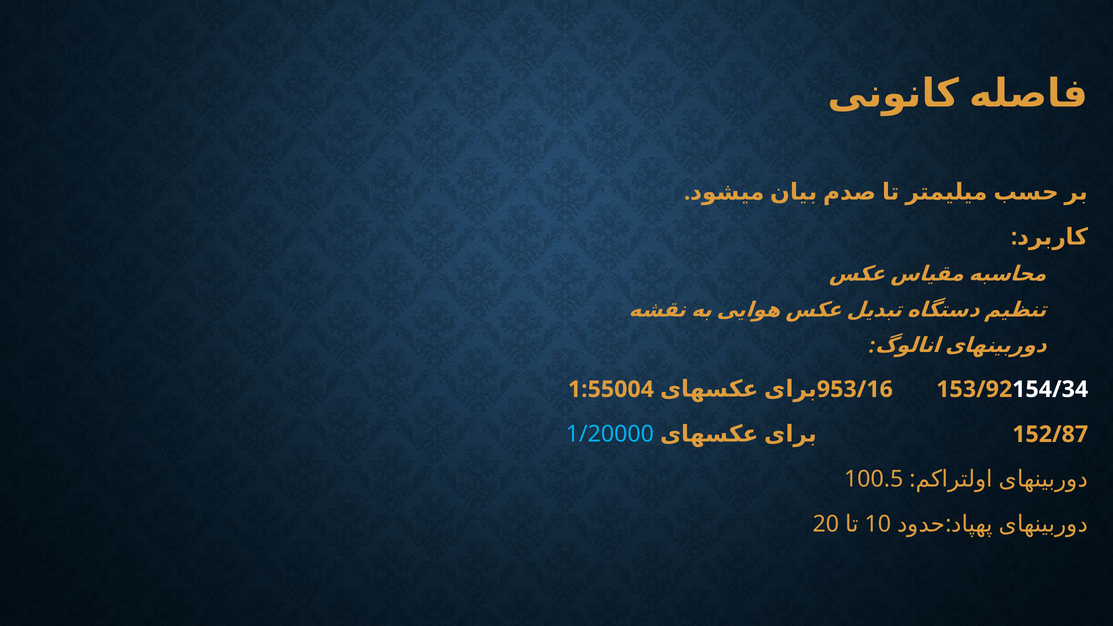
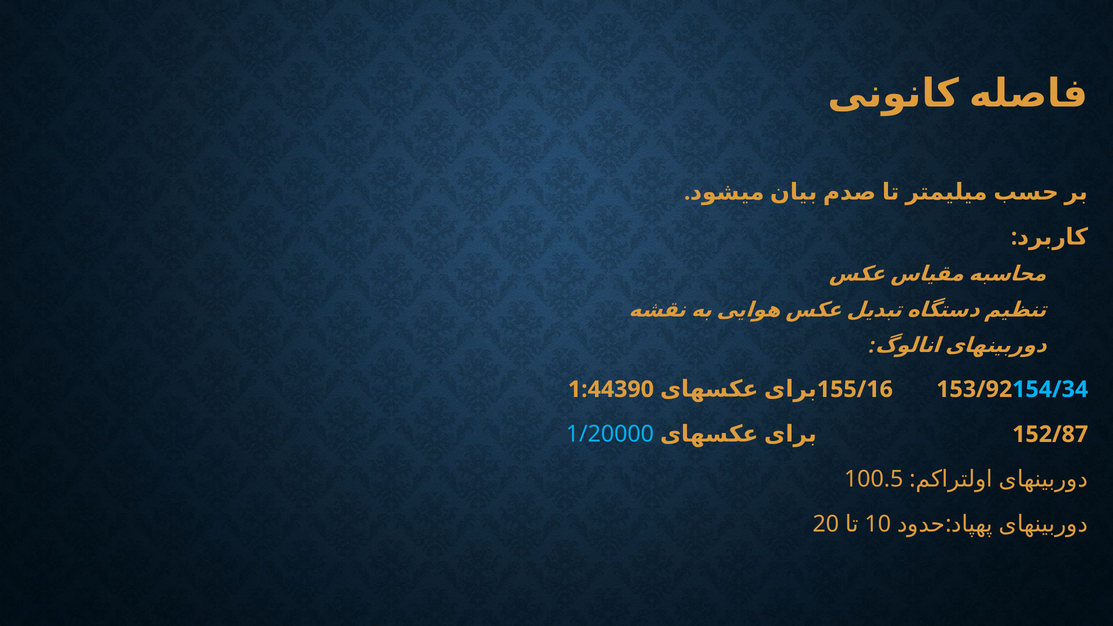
1:55004: 1:55004 -> 1:44390 (611, 389)
953/16: 953/16 -> 155/16 (855, 389)
154/34 colour: white -> light blue (1050, 389)
